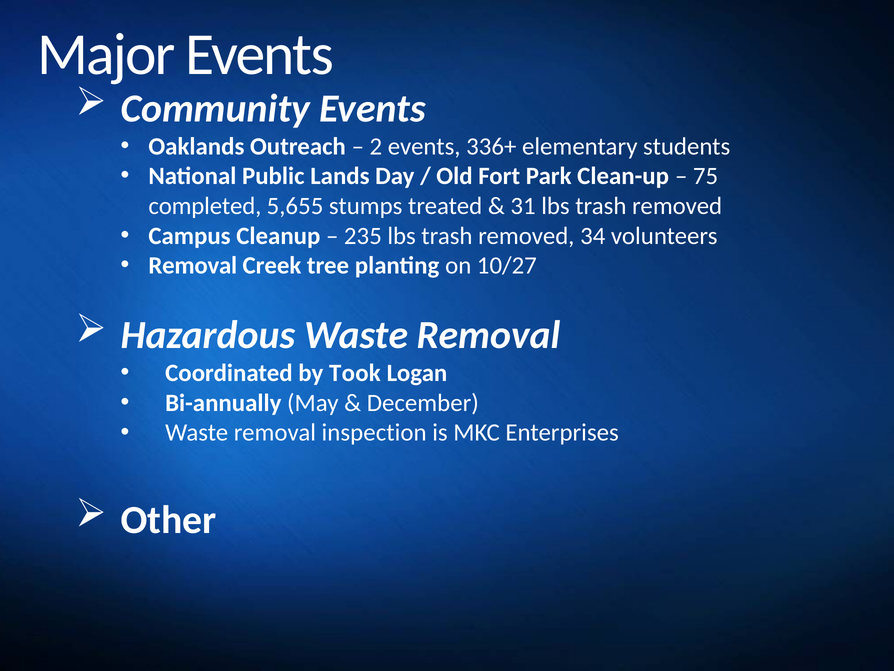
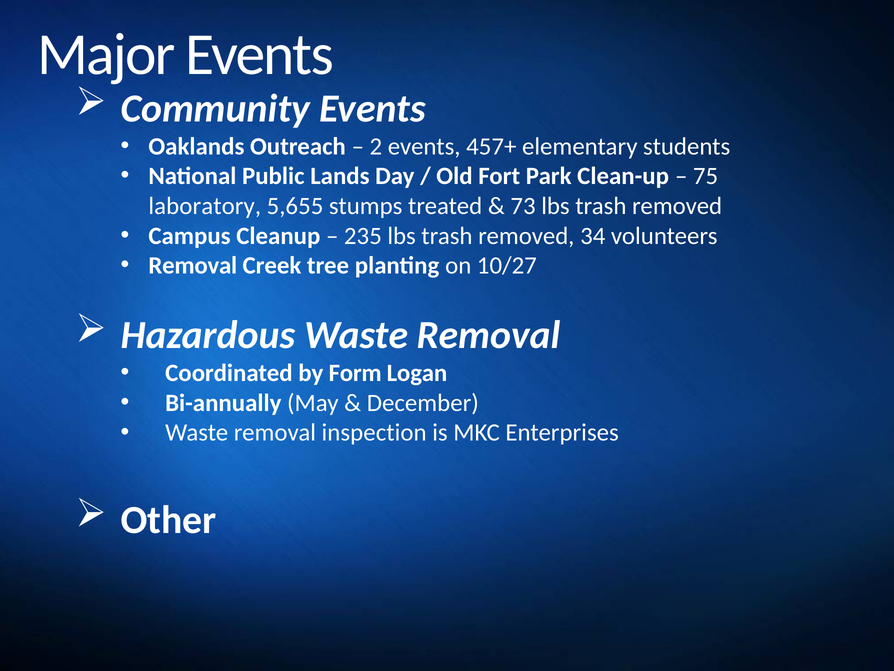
336+: 336+ -> 457+ (491, 146)
completed: completed -> laboratory (205, 206)
31: 31 -> 73 (523, 206)
Took: Took -> Form (355, 373)
